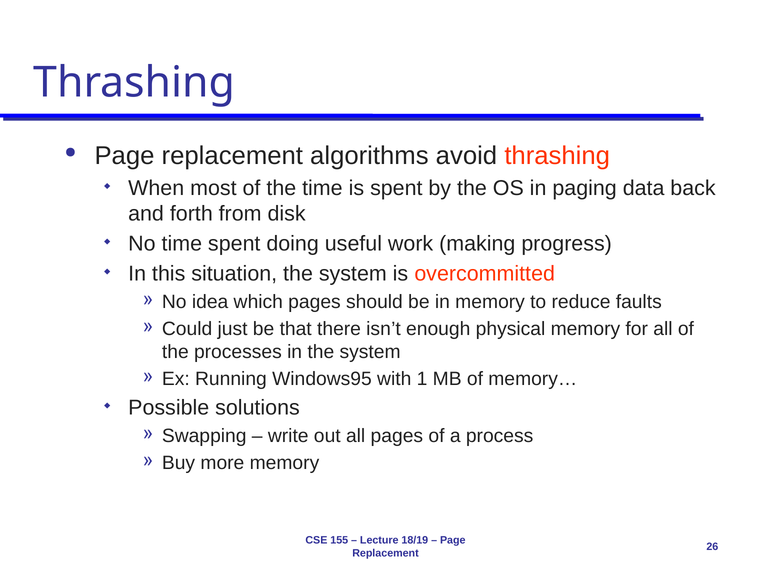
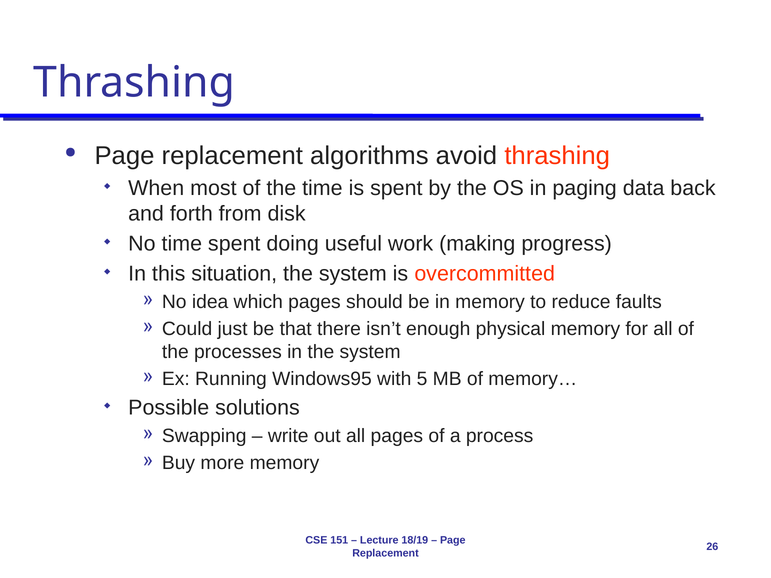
1: 1 -> 5 (422, 379)
155: 155 -> 151 (339, 540)
